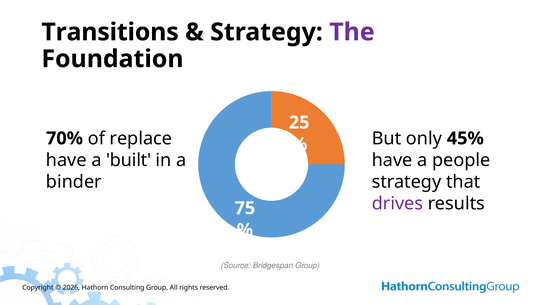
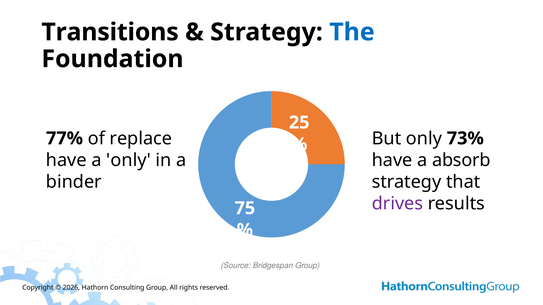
The colour: purple -> blue (352, 32)
45%: 45% -> 73% (465, 139)
70%: 70% -> 77% (64, 139)
a built: built -> only (129, 160)
people: people -> absorb (461, 160)
